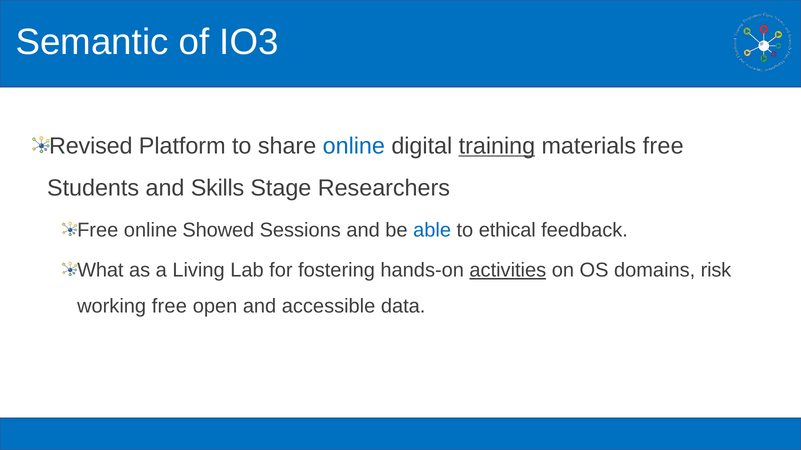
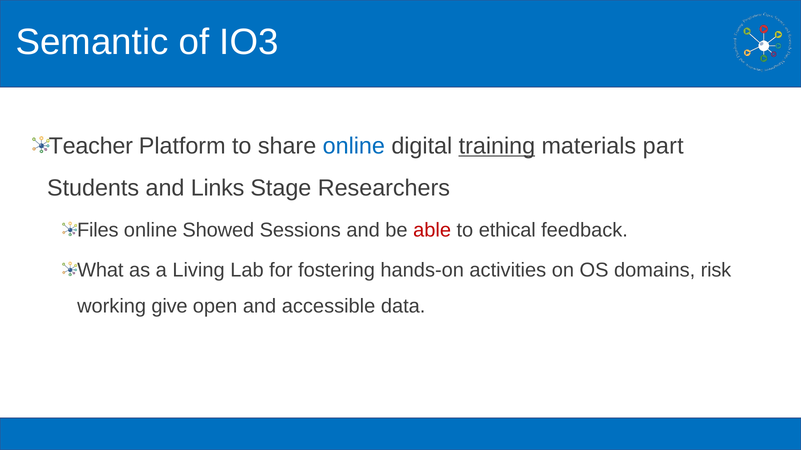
Revised: Revised -> Teacher (91, 146)
materials free: free -> part (663, 146)
Skills: Skills -> Links (218, 188)
Free: Free -> Files (98, 230)
able colour: blue -> red (432, 230)
activities underline: present -> none (508, 270)
working free: free -> give (170, 306)
